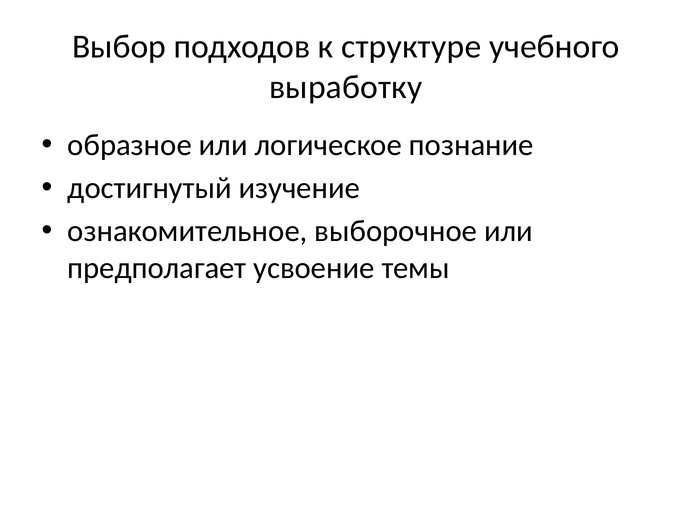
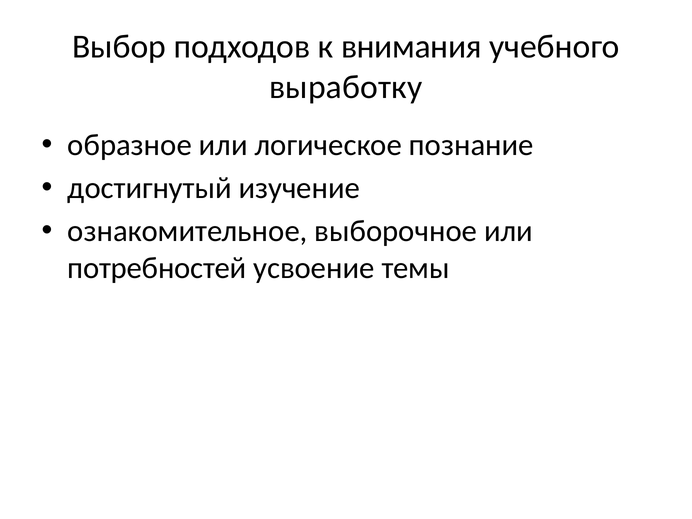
структуре: структуре -> внимания (411, 47)
предполагает: предполагает -> потребностей (157, 268)
